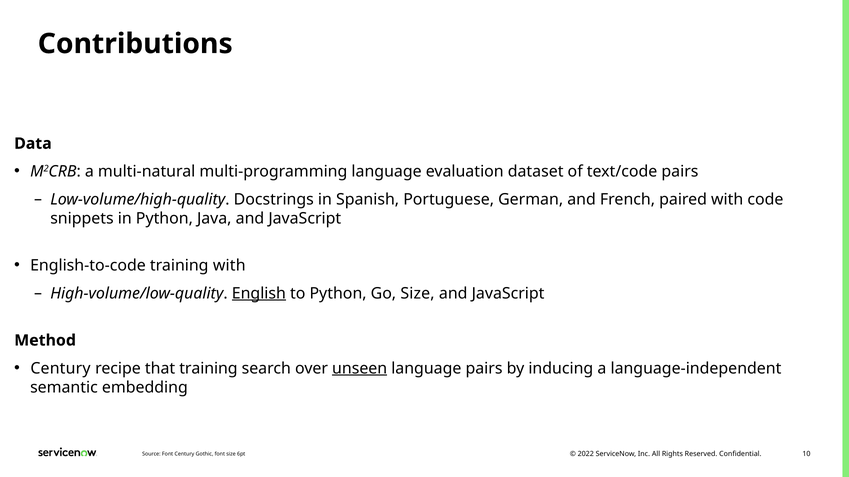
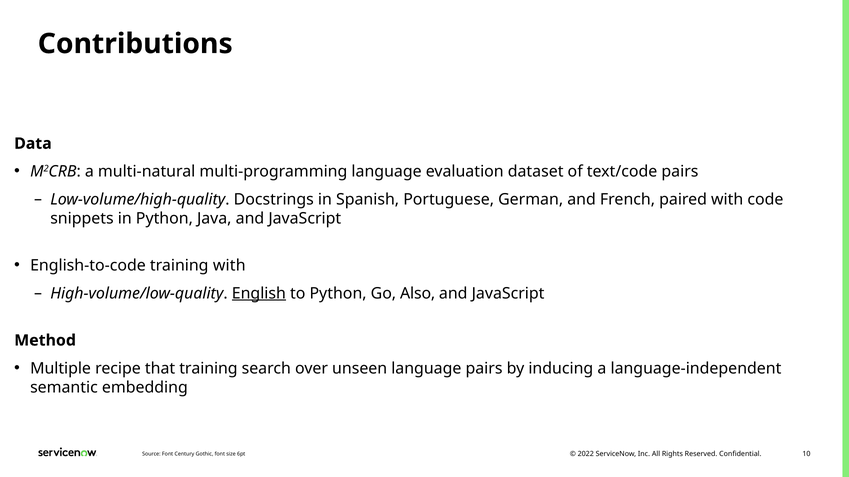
Go Size: Size -> Also (418, 294)
Century: Century -> Multiple (61, 369)
unseen underline: present -> none (360, 369)
